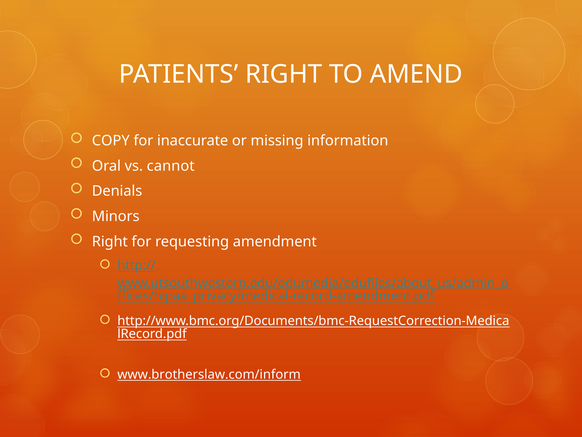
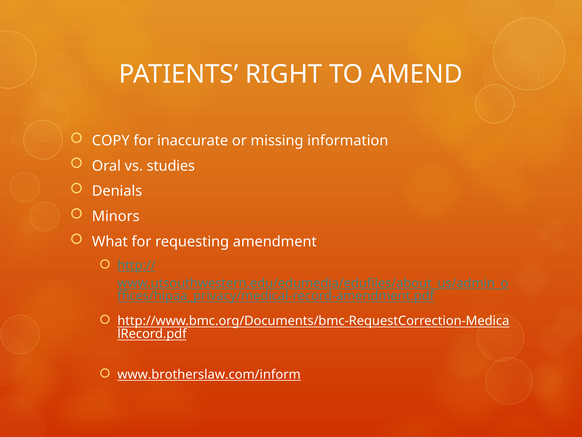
cannot: cannot -> studies (171, 166)
Right: Right -> What (110, 241)
